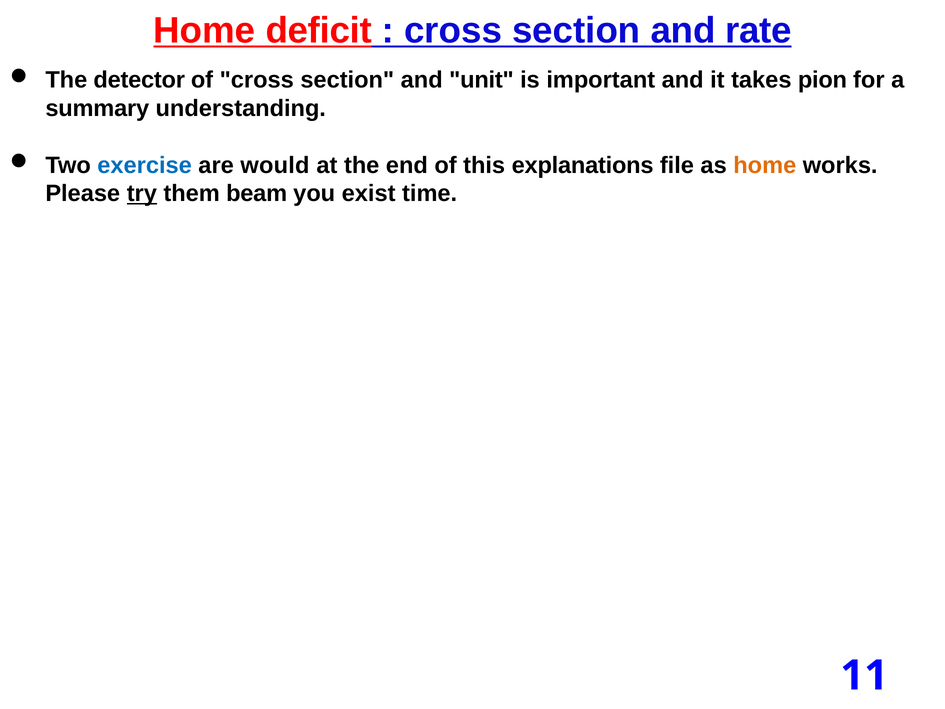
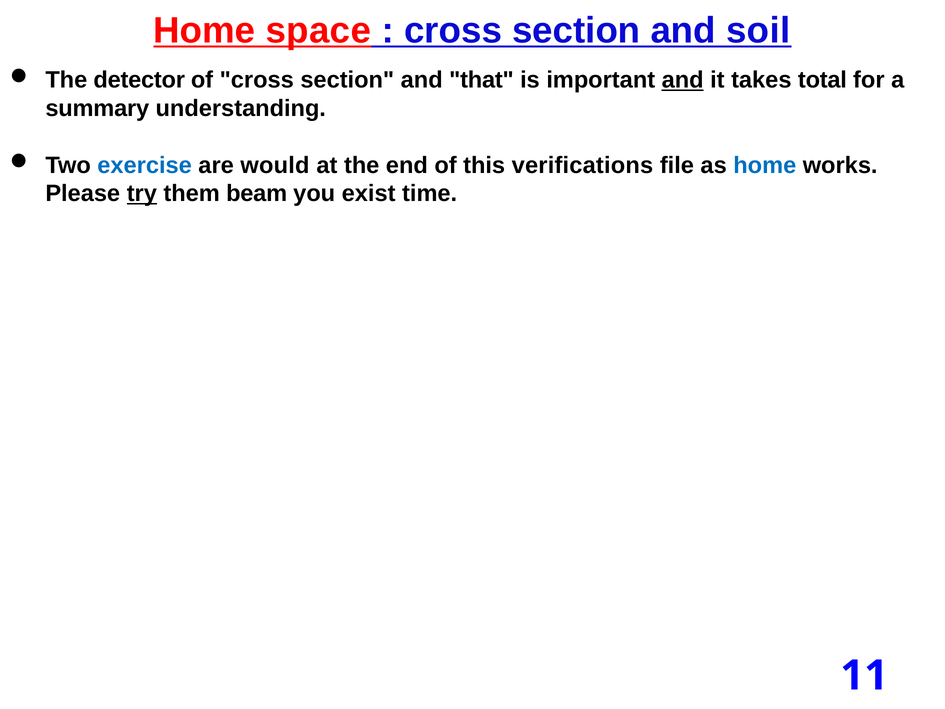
deficit: deficit -> space (318, 31)
rate: rate -> soil (758, 31)
unit: unit -> that (482, 80)
and underline: none -> present (683, 80)
pion: pion -> total (822, 80)
explanations: explanations -> verifications (582, 165)
home colour: orange -> blue (765, 165)
